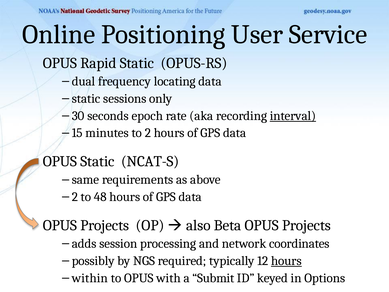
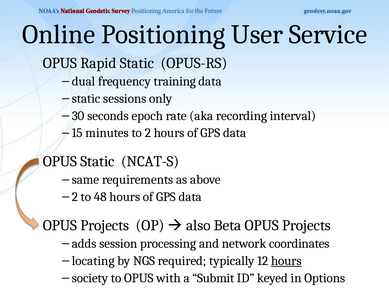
locating: locating -> training (175, 81)
interval underline: present -> none (293, 116)
possibly: possibly -> locating (93, 261)
within: within -> society (90, 278)
